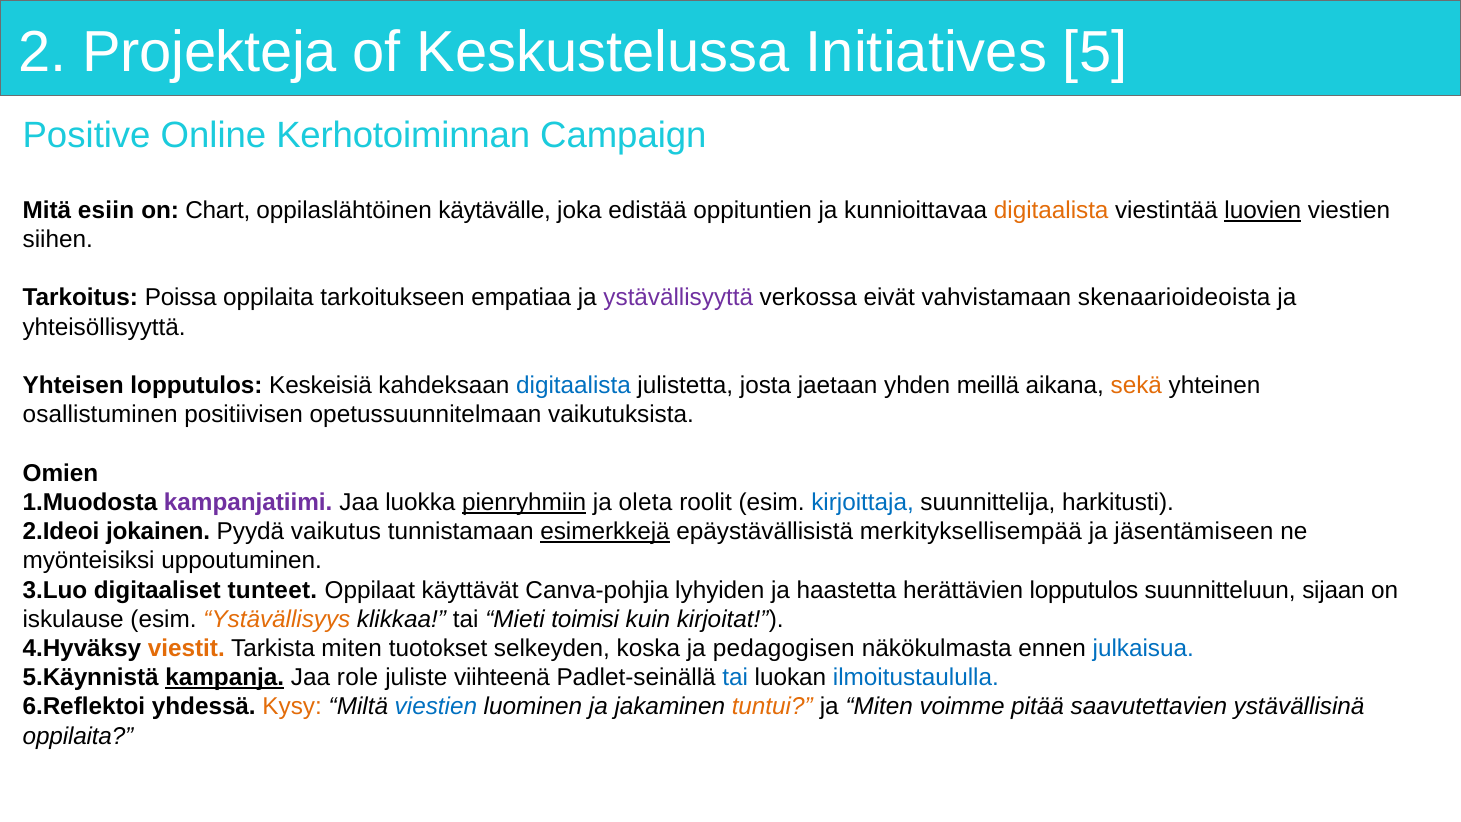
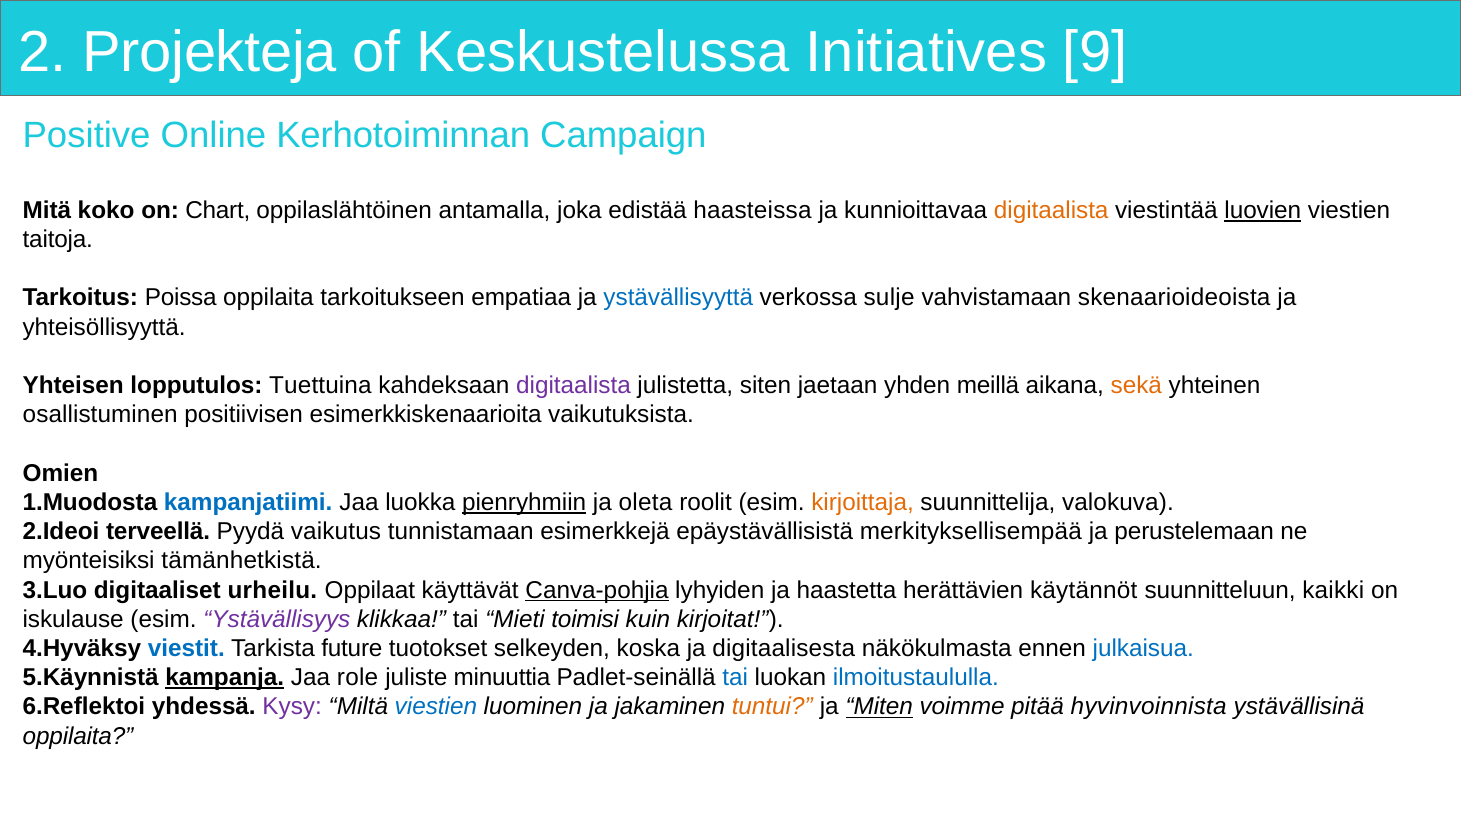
5: 5 -> 9 (1095, 52)
esiin: esiin -> koko (106, 210)
käytävälle: käytävälle -> antamalla (494, 210)
oppituntien: oppituntien -> haasteissa (752, 210)
siihen: siihen -> taitoja (58, 239)
ystävällisyyttä colour: purple -> blue (678, 298)
eivät: eivät -> sulje (889, 298)
Keskeisiä: Keskeisiä -> Tuettuina (320, 385)
digitaalista colour: blue -> purple (574, 385)
josta: josta -> siten (766, 385)
opetussuunnitelmaan: opetussuunnitelmaan -> esimerkkiskenaarioita (426, 415)
kampanjatiimi colour: purple -> blue (248, 502)
kirjoittaja colour: blue -> orange (863, 502)
harkitusti: harkitusti -> valokuva (1118, 502)
jokainen: jokainen -> terveellä (158, 532)
esimerkkejä underline: present -> none (605, 532)
jäsentämiseen: jäsentämiseen -> perustelemaan (1194, 532)
uppoutuminen: uppoutuminen -> tämänhetkistä (242, 561)
tunteet: tunteet -> urheilu (272, 590)
Canva-pohjia underline: none -> present (597, 590)
herättävien lopputulos: lopputulos -> käytännöt (1084, 590)
sijaan: sijaan -> kaikki (1333, 590)
Ystävällisyys colour: orange -> purple (277, 619)
viestit colour: orange -> blue (186, 648)
Tarkista miten: miten -> future (352, 648)
pedagogisen: pedagogisen -> digitaalisesta (784, 648)
viihteenä: viihteenä -> minuuttia (502, 678)
Kysy colour: orange -> purple (292, 707)
Miten underline: none -> present (879, 707)
saavutettavien: saavutettavien -> hyvinvoinnista (1149, 707)
